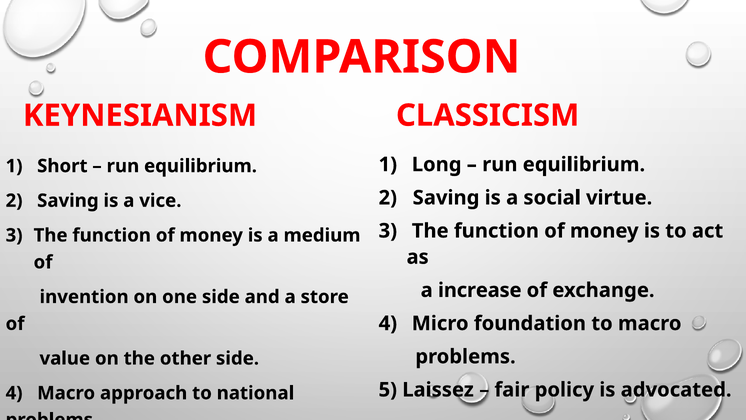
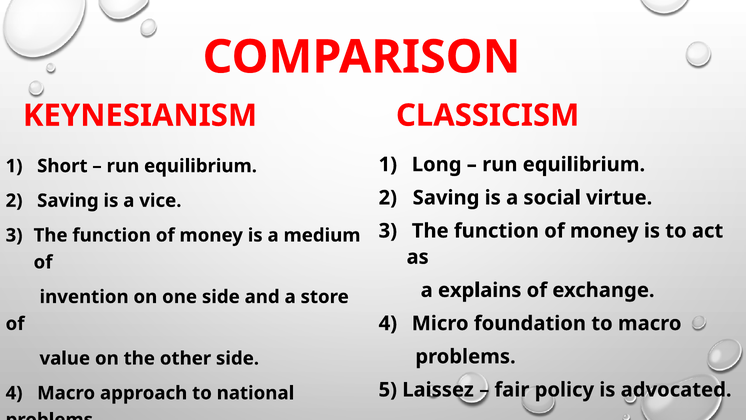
increase: increase -> explains (480, 290)
